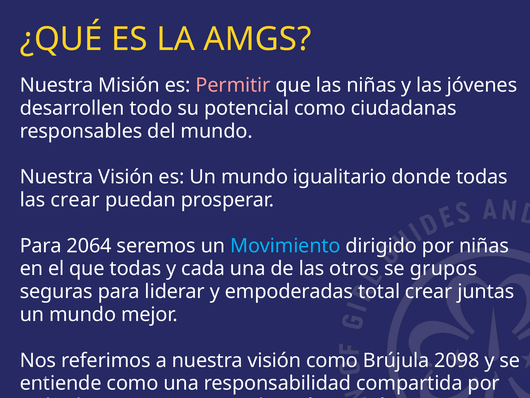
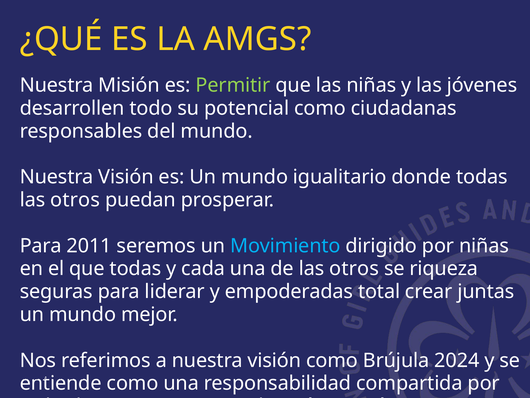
Permitir colour: pink -> light green (233, 85)
crear: crear -> otros (75, 200)
2064: 2064 -> 2011 (89, 246)
grupos: grupos -> riqueza (444, 268)
2098: 2098 -> 2024 (457, 360)
